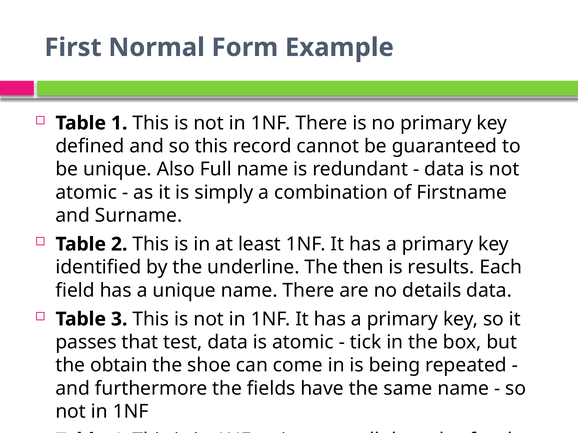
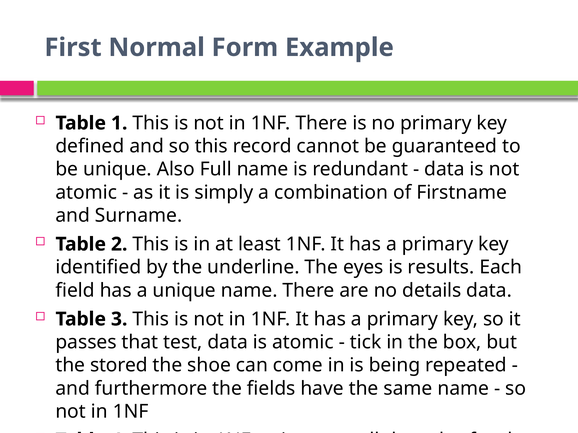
then: then -> eyes (363, 268)
obtain: obtain -> stored (119, 366)
